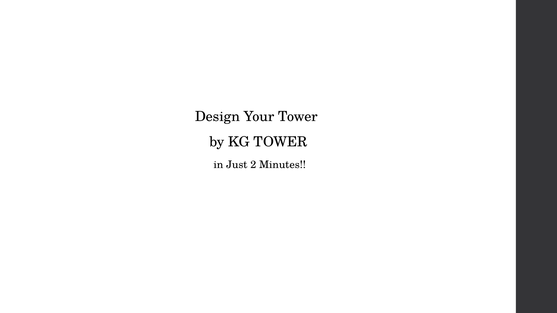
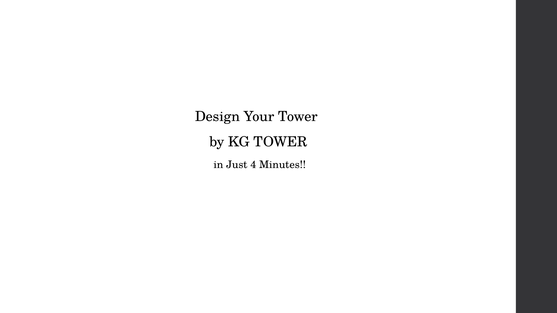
2: 2 -> 4 (253, 165)
